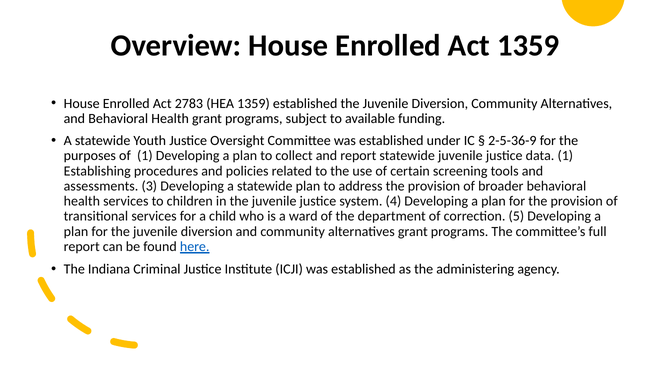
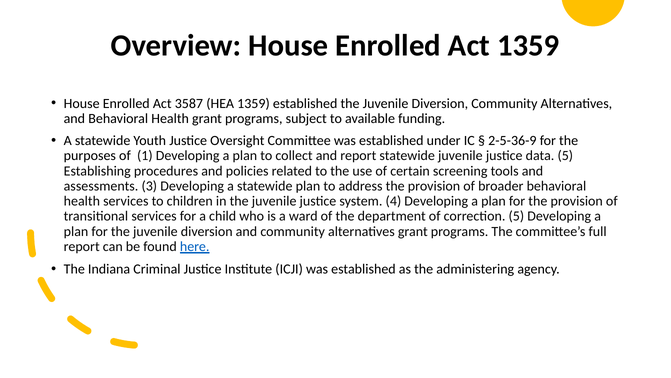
2783: 2783 -> 3587 (189, 103)
data 1: 1 -> 5 (565, 156)
